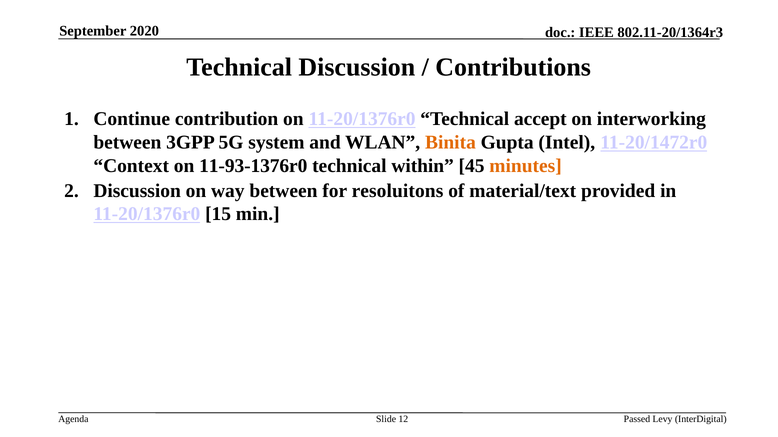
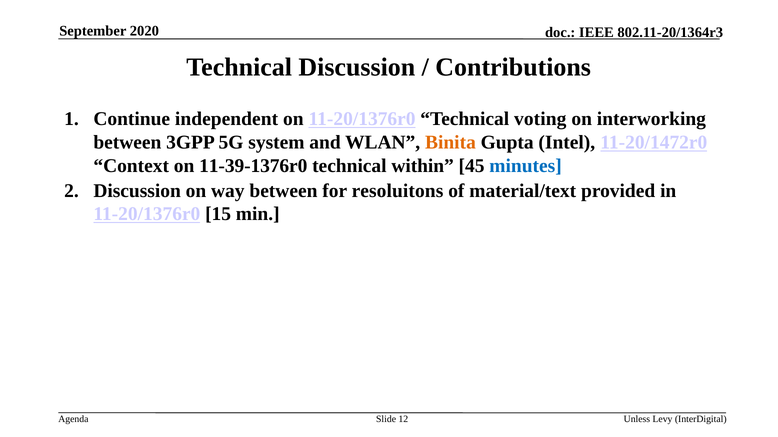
contribution: contribution -> independent (227, 119)
accept: accept -> voting (540, 119)
11-93-1376r0: 11-93-1376r0 -> 11-39-1376r0 (253, 166)
minutes colour: orange -> blue (526, 166)
Passed: Passed -> Unless (637, 420)
